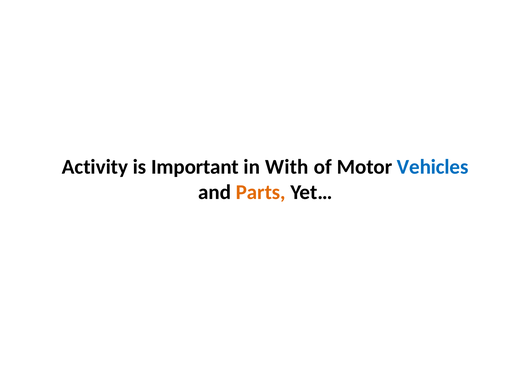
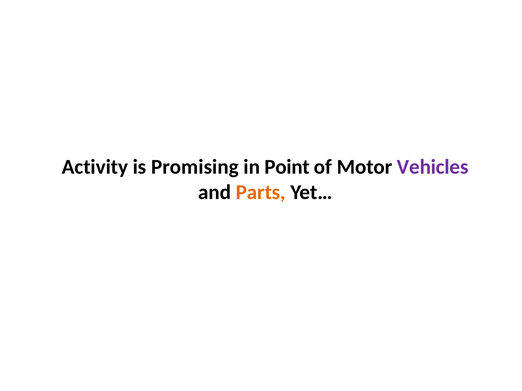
Important: Important -> Promising (195, 167)
With: With -> Point (287, 167)
Vehicles colour: blue -> purple (433, 167)
